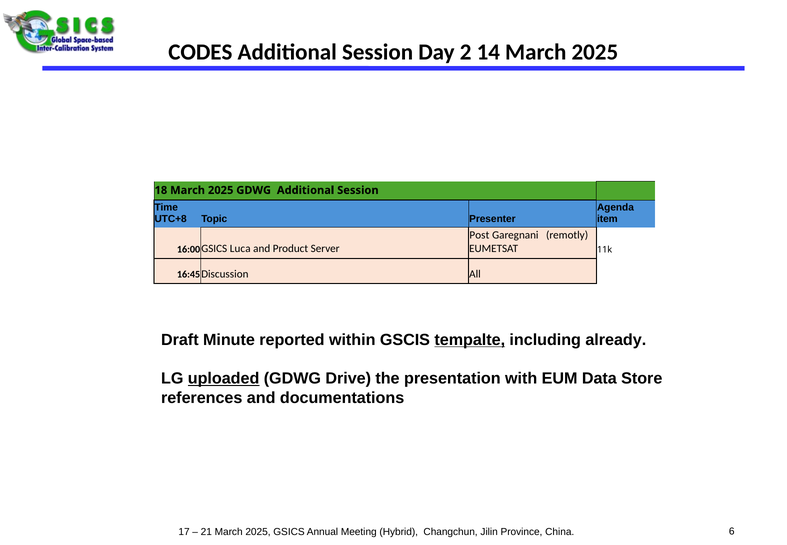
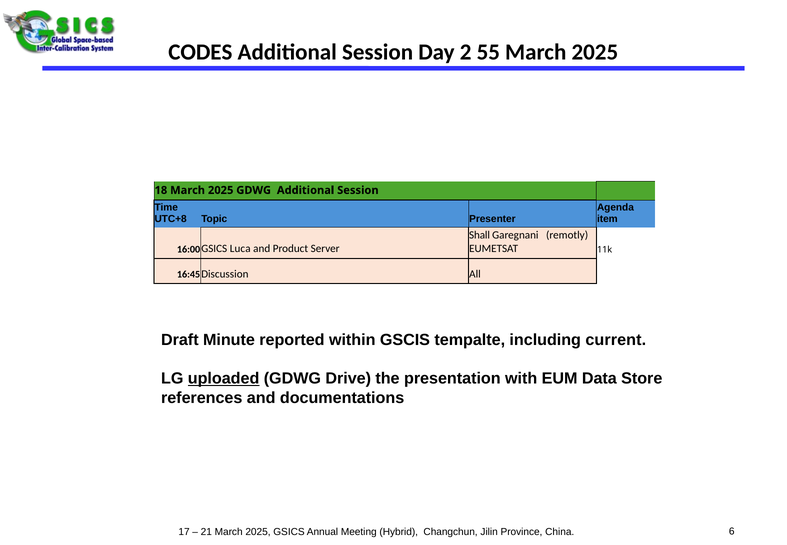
14: 14 -> 55 (488, 52)
Post: Post -> Shall (480, 235)
tempalte underline: present -> none (470, 340)
already: already -> current (616, 340)
